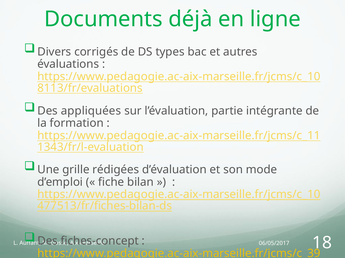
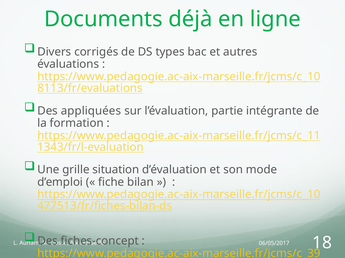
rédigées: rédigées -> situation (116, 170)
